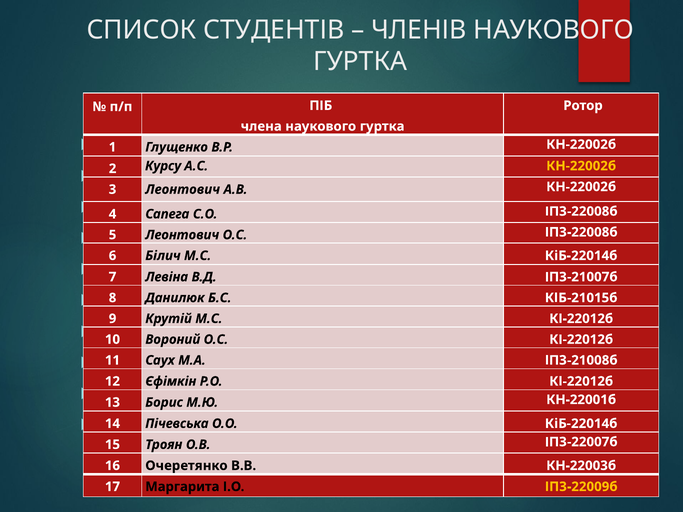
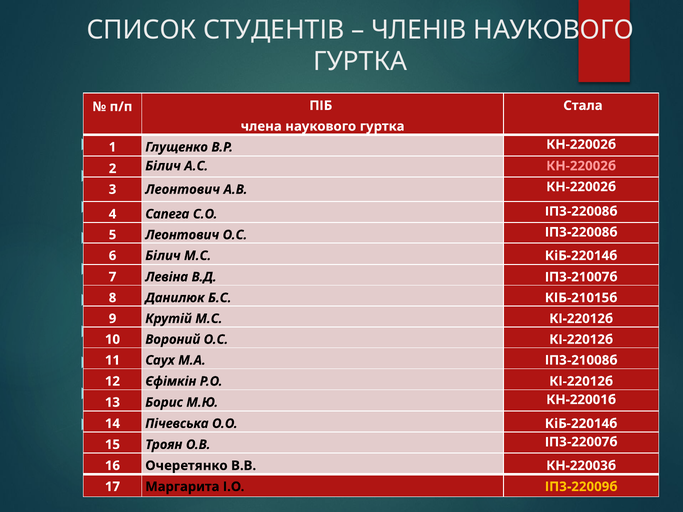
Ротор: Ротор -> Стала (583, 106)
Курсу: Курсу -> Білич (163, 166)
КН-22002б colour: yellow -> pink (581, 166)
